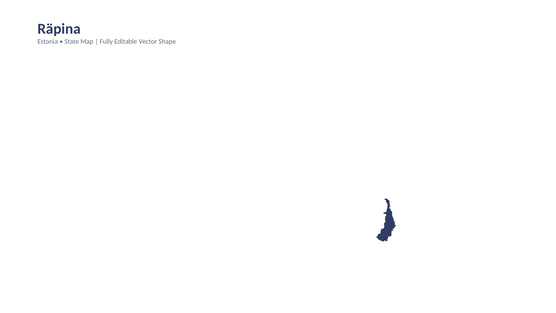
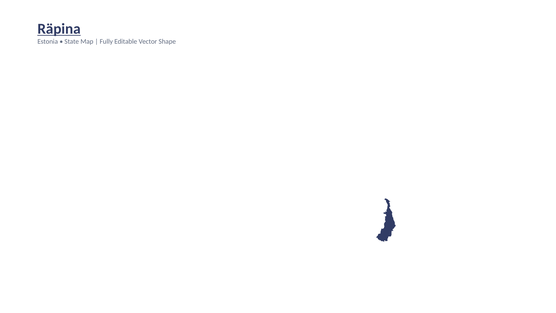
Räpina underline: none -> present (59, 29)
